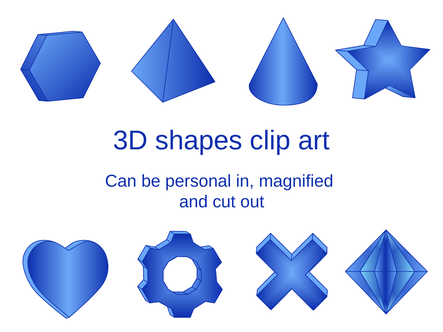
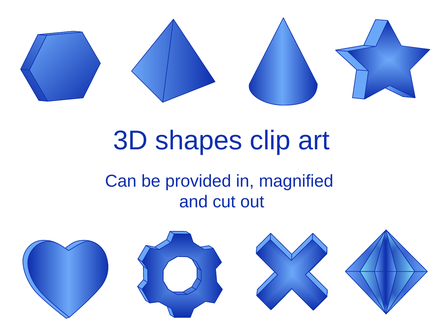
personal: personal -> provided (198, 181)
